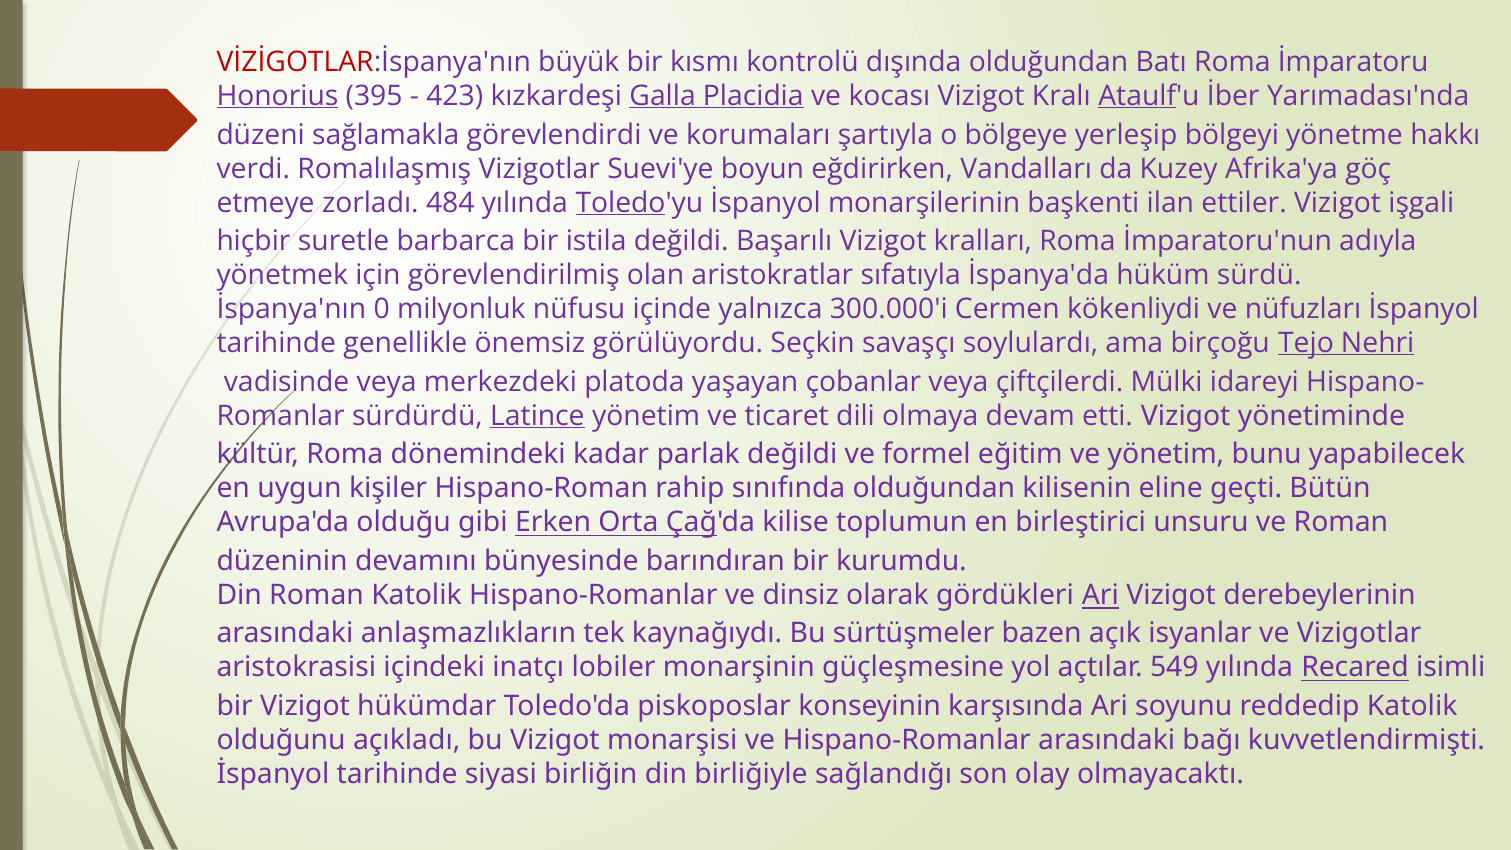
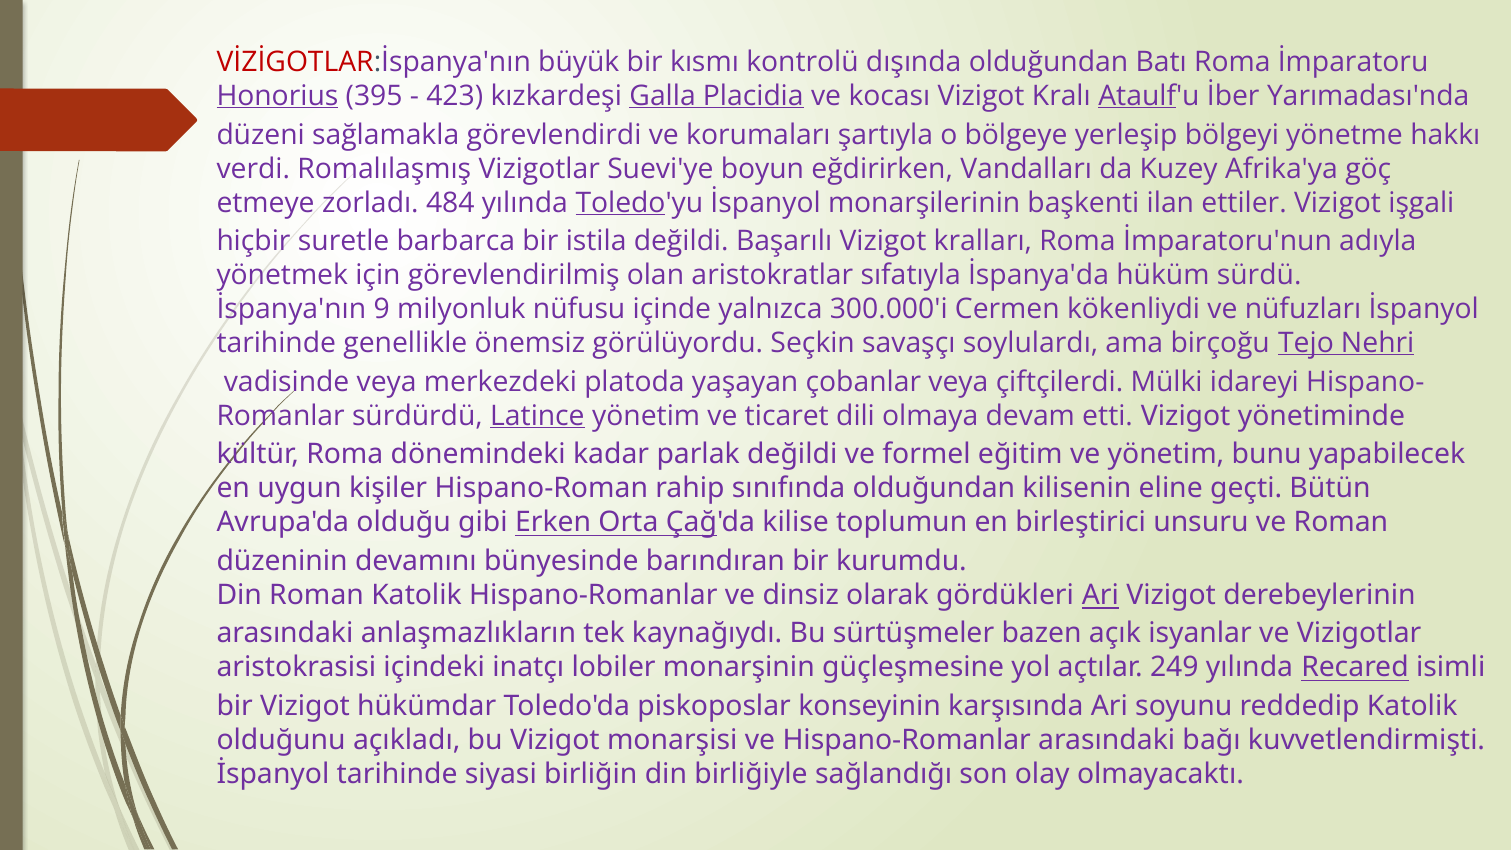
0: 0 -> 9 (382, 309)
549: 549 -> 249 (1174, 668)
